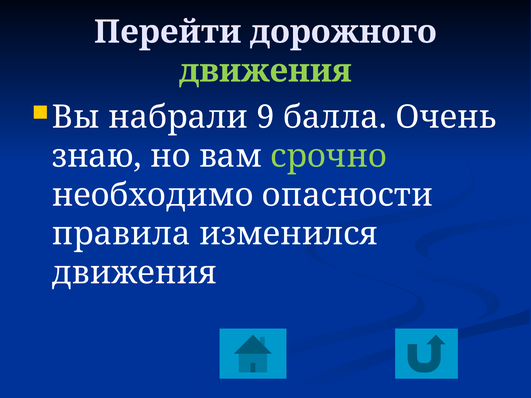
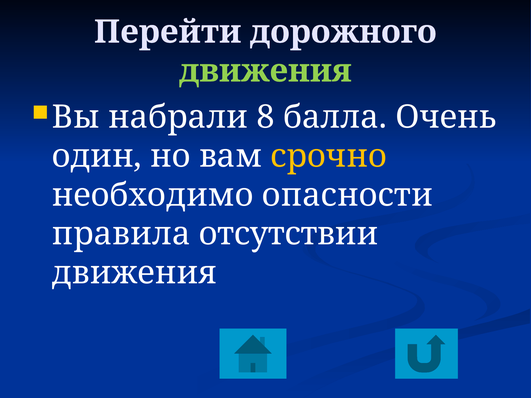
9: 9 -> 8 (266, 117)
знаю: знаю -> один (97, 156)
срочно colour: light green -> yellow (329, 156)
изменился: изменился -> отсутствии (289, 234)
